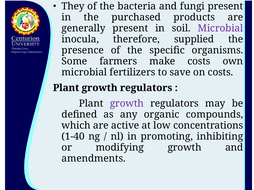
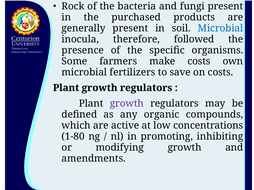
They: They -> Rock (73, 6)
Microbial colour: purple -> blue (220, 28)
supplied: supplied -> followed (194, 39)
1-40: 1-40 -> 1-80 (73, 137)
